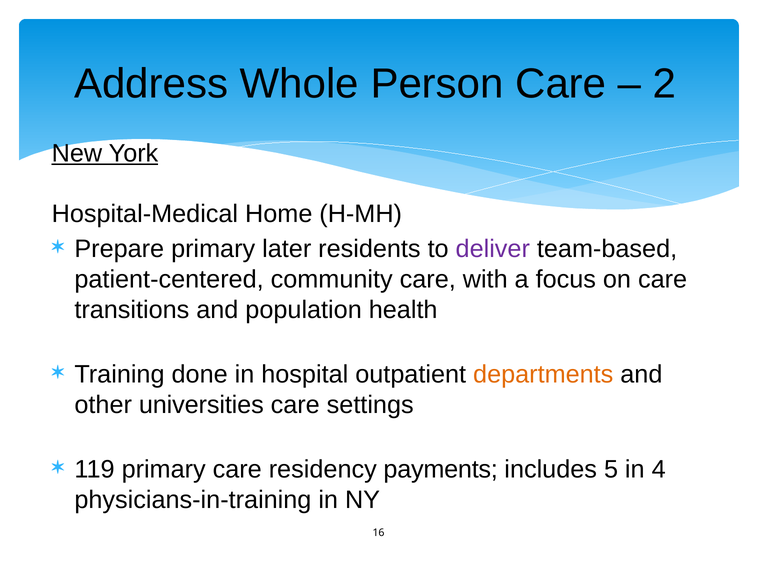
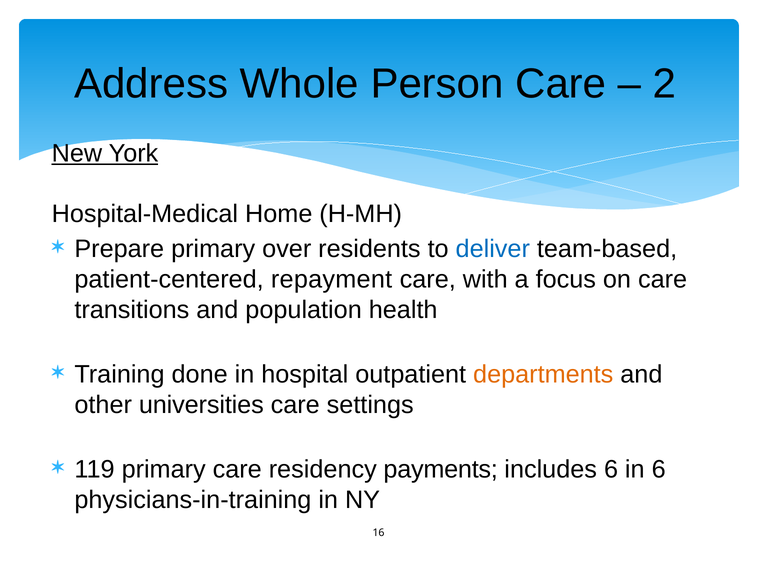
later: later -> over (287, 249)
deliver colour: purple -> blue (493, 249)
community: community -> repayment (332, 279)
includes 5: 5 -> 6 (611, 469)
in 4: 4 -> 6 (659, 469)
